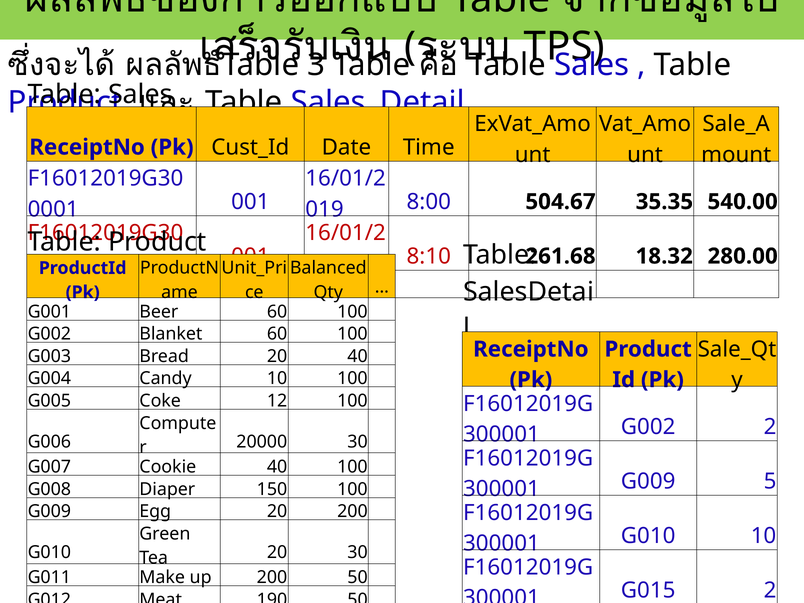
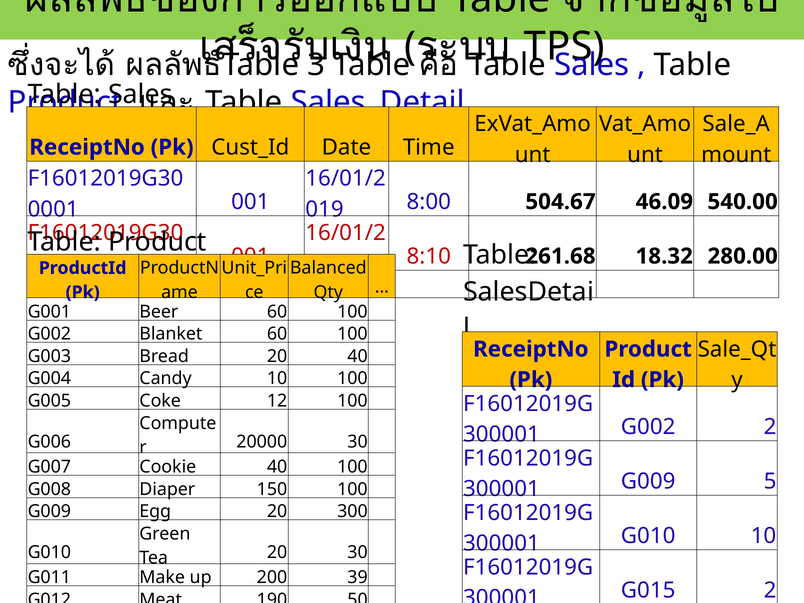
35.35: 35.35 -> 46.09 (664, 202)
20 200: 200 -> 300 (352, 511)
200 50: 50 -> 39 (358, 577)
